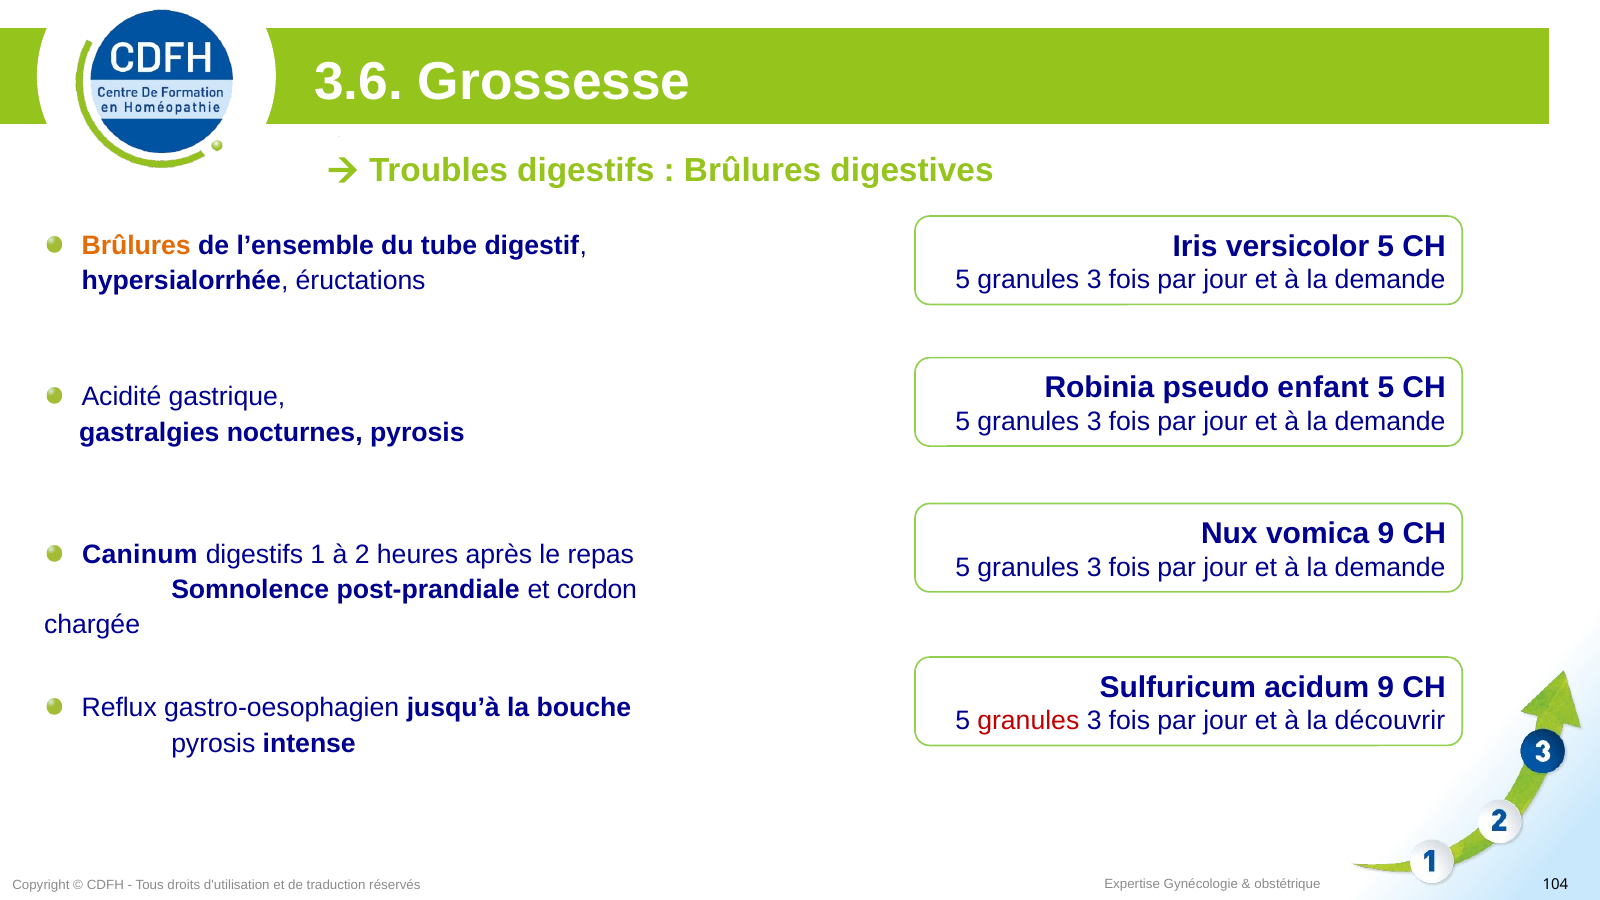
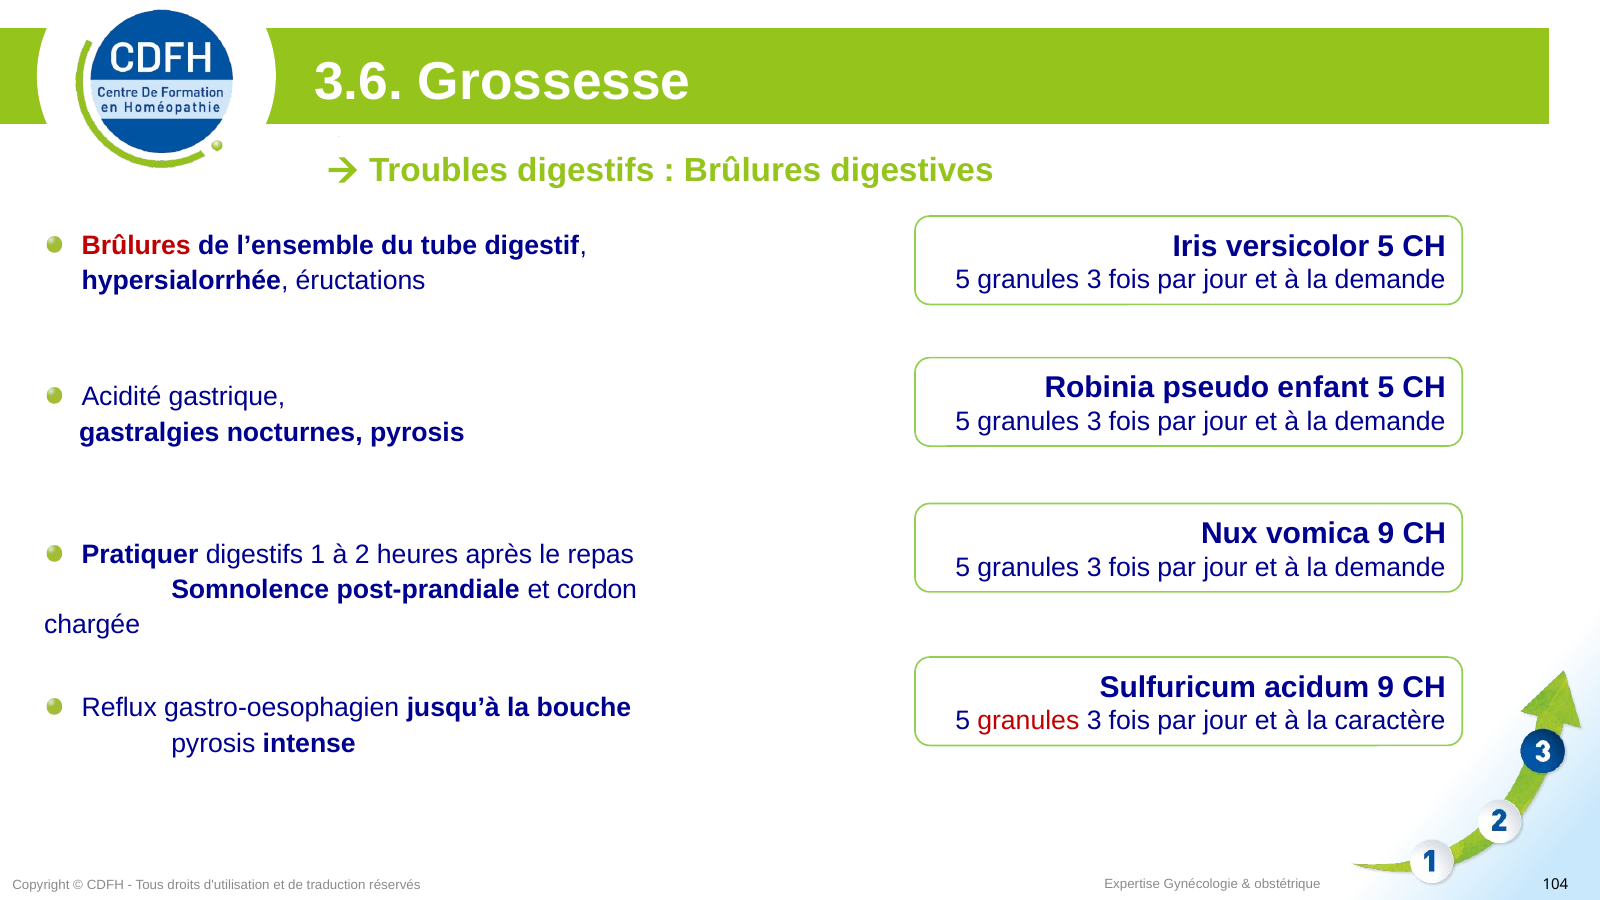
Brûlures colour: orange -> red (136, 246)
Caninum: Caninum -> Pratiquer (140, 555)
découvrir: découvrir -> caractère (1390, 721)
